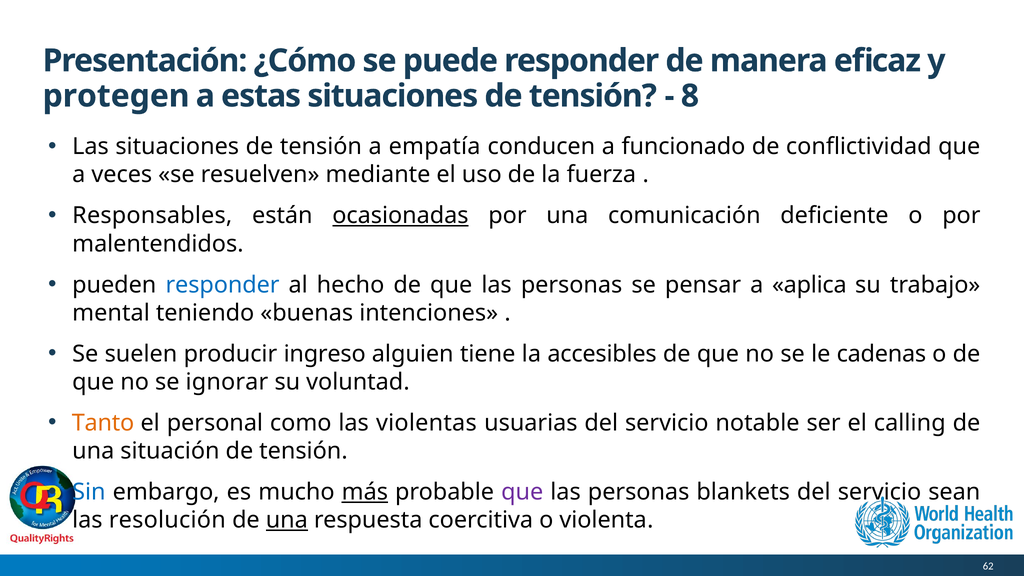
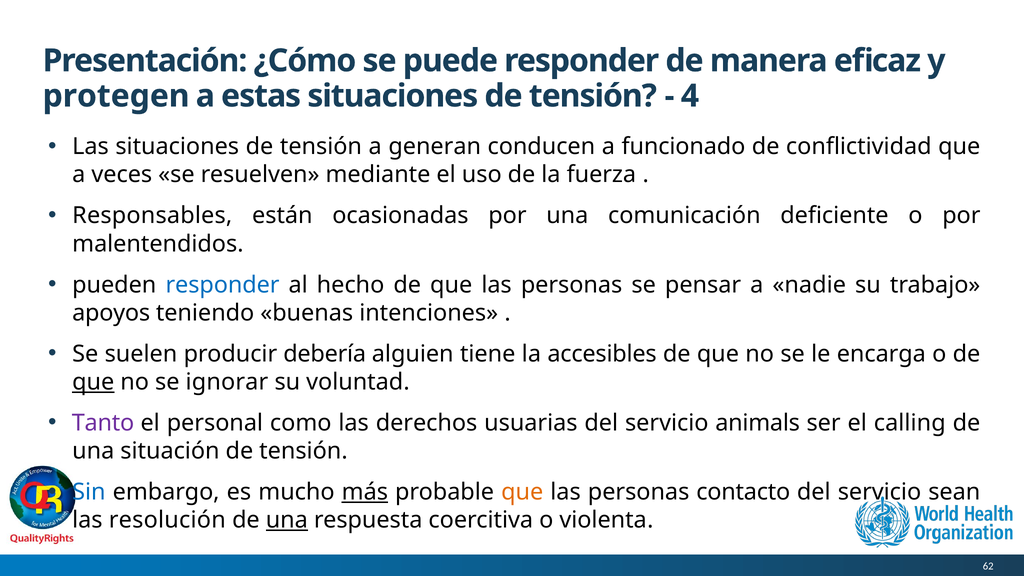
8: 8 -> 4 (690, 96)
empatía: empatía -> generan (435, 147)
ocasionadas underline: present -> none (400, 216)
aplica: aplica -> nadie (809, 285)
mental: mental -> apoyos (111, 313)
ingreso: ingreso -> debería (325, 354)
cadenas: cadenas -> encarga (881, 354)
que underline: none -> present (93, 382)
Tanto colour: orange -> purple (103, 423)
violentas: violentas -> derechos (427, 423)
notable: notable -> animals (758, 423)
que colour: purple -> orange (522, 492)
blankets: blankets -> contacto (743, 492)
